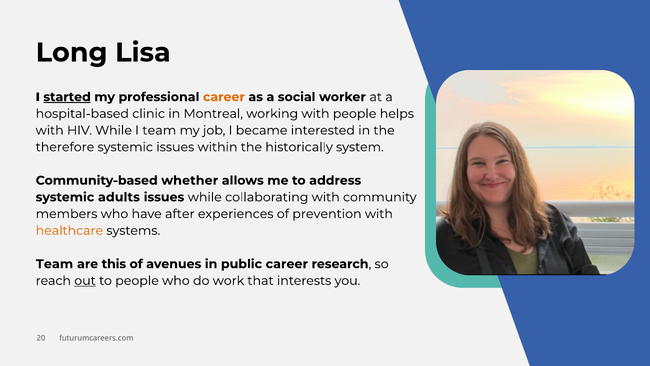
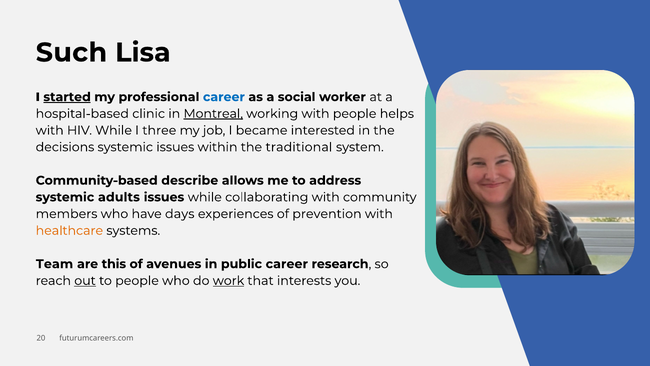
Long: Long -> Such (71, 53)
career colour: orange -> blue (224, 97)
Montreal underline: none -> present (213, 114)
I team: team -> three (159, 130)
therefore: therefore -> decisions (65, 147)
historically: historically -> traditional (299, 147)
whether: whether -> describe (190, 180)
after: after -> days (180, 214)
work underline: none -> present (228, 280)
